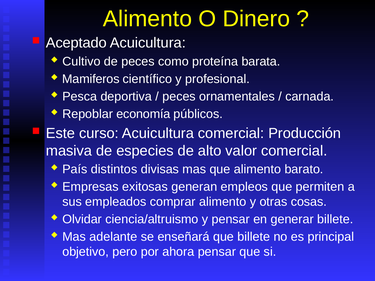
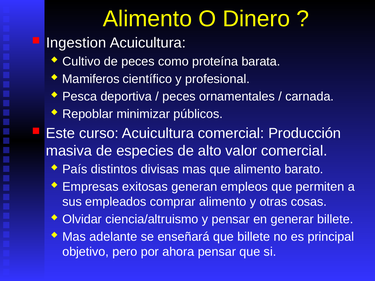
Aceptado: Aceptado -> Ingestion (76, 43)
economía: economía -> minimizar (143, 114)
